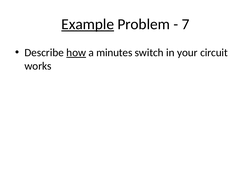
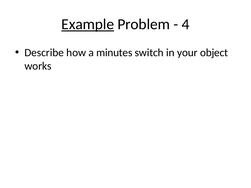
7: 7 -> 4 (186, 24)
how underline: present -> none (76, 53)
circuit: circuit -> object (214, 53)
